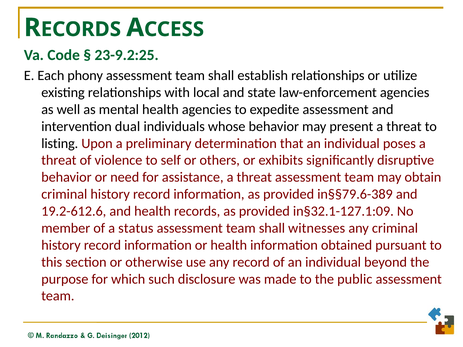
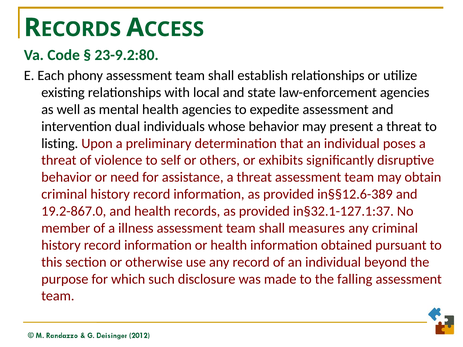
23-9.2:25: 23-9.2:25 -> 23-9.2:80 (127, 55)
in§§79.6-389: in§§79.6-389 -> in§§12.6-389 (355, 194)
19.2-612.6: 19.2-612.6 -> 19.2-867.0 (74, 211)
in§32.1-127.1:09: in§32.1-127.1:09 -> in§32.1-127.1:37 (343, 211)
status: status -> illness (136, 228)
witnesses: witnesses -> measures (317, 228)
public: public -> falling (355, 279)
